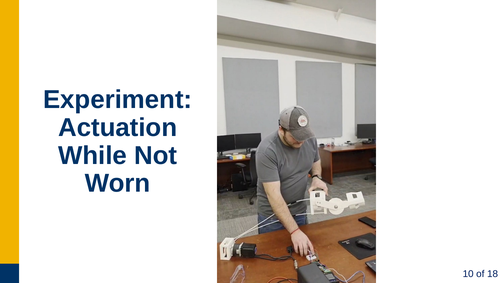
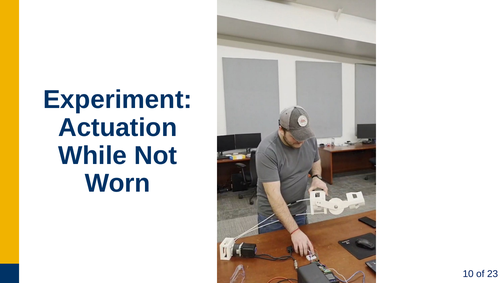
18: 18 -> 23 (493, 274)
